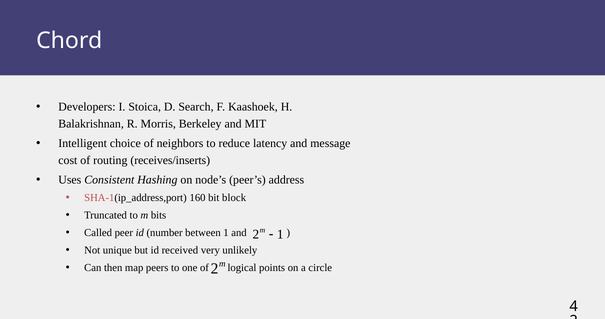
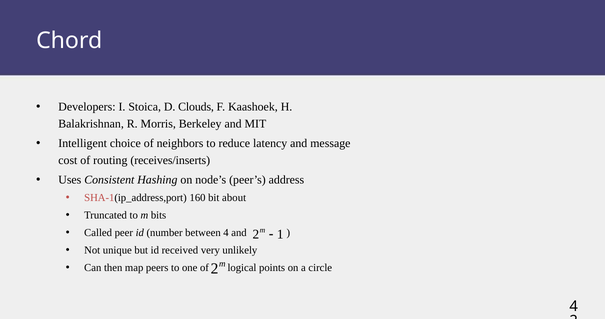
Search: Search -> Clouds (196, 107)
block: block -> about (234, 198)
between 1: 1 -> 4 (226, 233)
